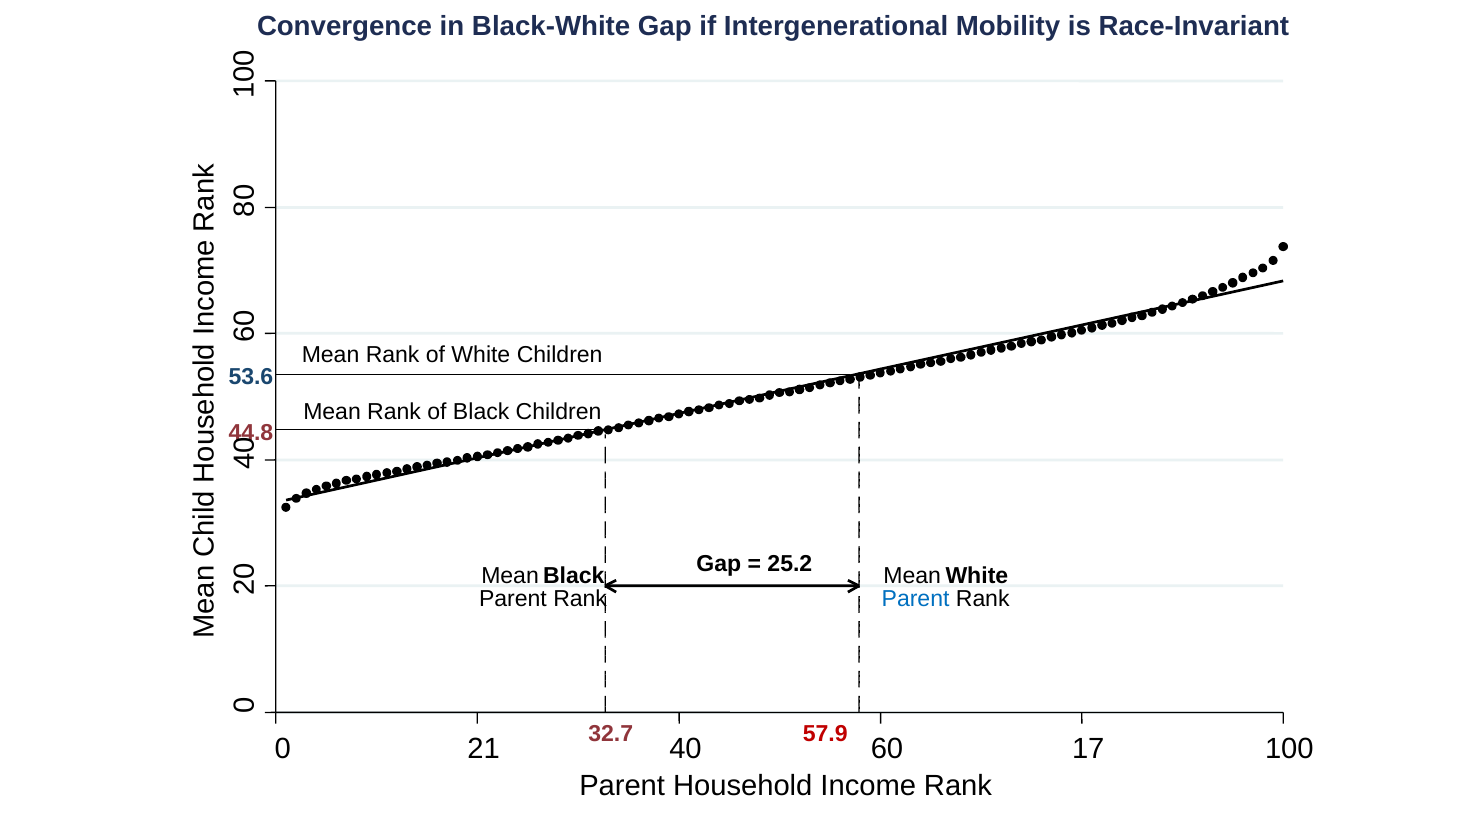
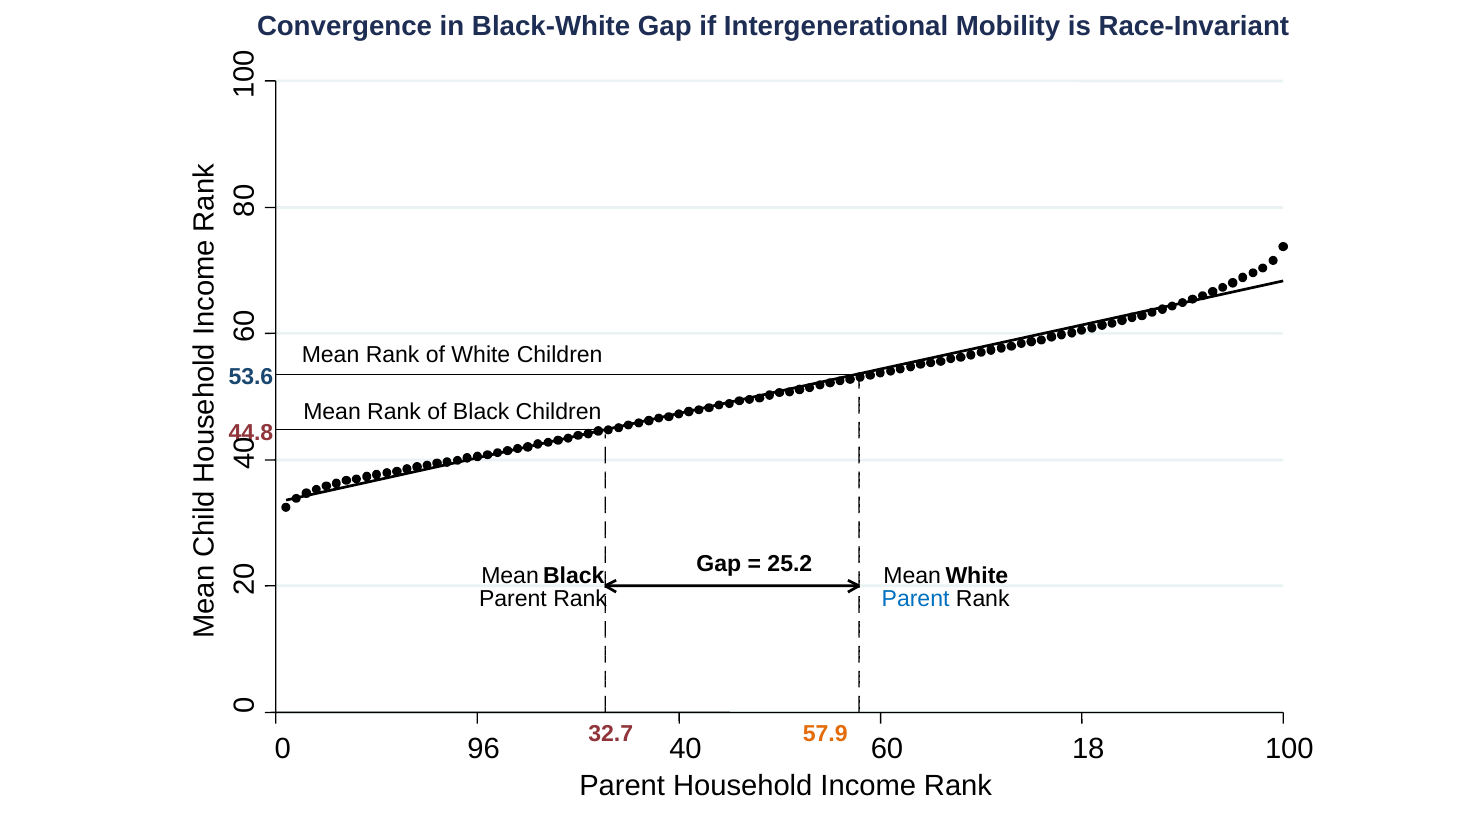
57.9 colour: red -> orange (825, 734)
21: 21 -> 96 (484, 749)
17: 17 -> 18 (1088, 749)
